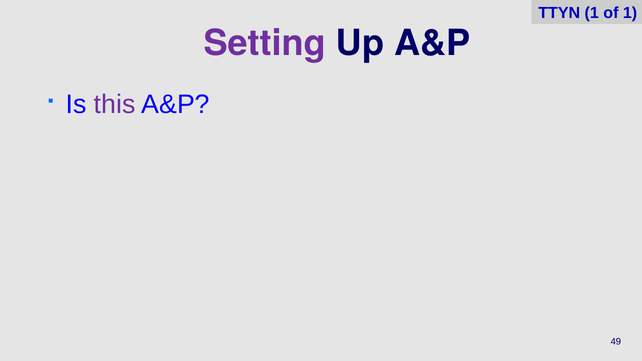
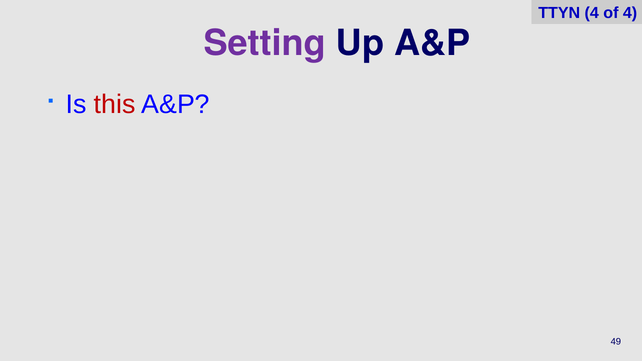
TTYN 1: 1 -> 4 (592, 13)
of 1: 1 -> 4 (630, 13)
this colour: purple -> red (115, 105)
